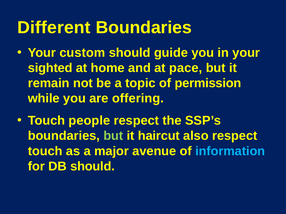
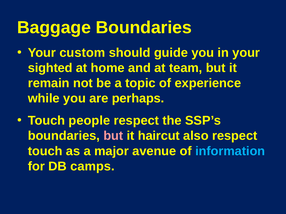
Different: Different -> Baggage (54, 28)
pace: pace -> team (186, 68)
permission: permission -> experience (208, 83)
offering: offering -> perhaps (138, 99)
but colour: light green -> pink (113, 136)
DB should: should -> camps (92, 167)
